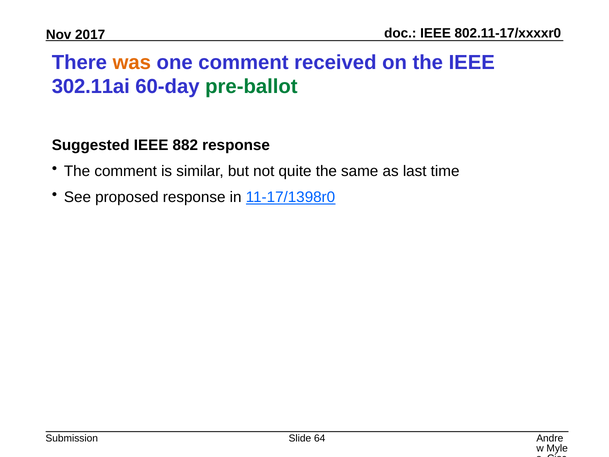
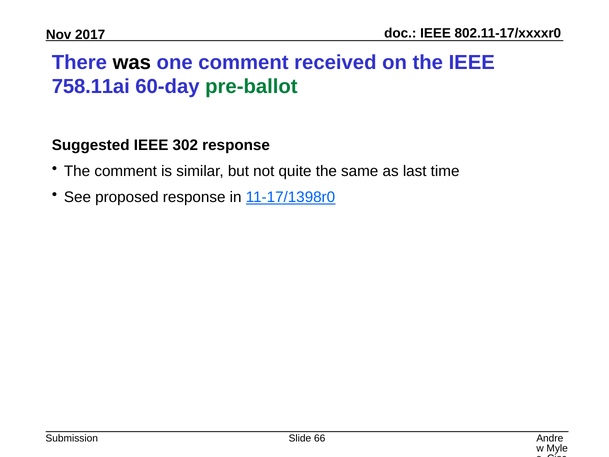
was colour: orange -> black (132, 62)
302.11ai: 302.11ai -> 758.11ai (91, 87)
882: 882 -> 302 (185, 145)
64: 64 -> 66 (320, 438)
